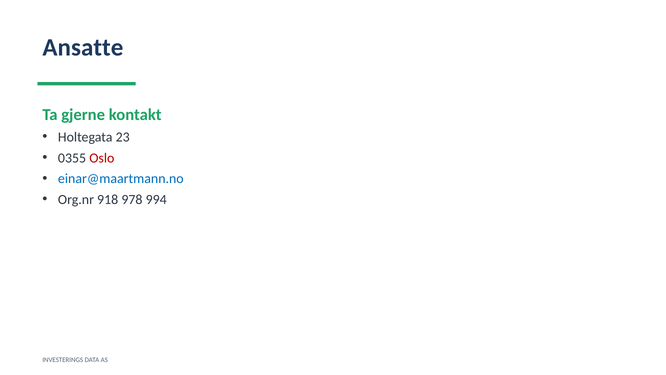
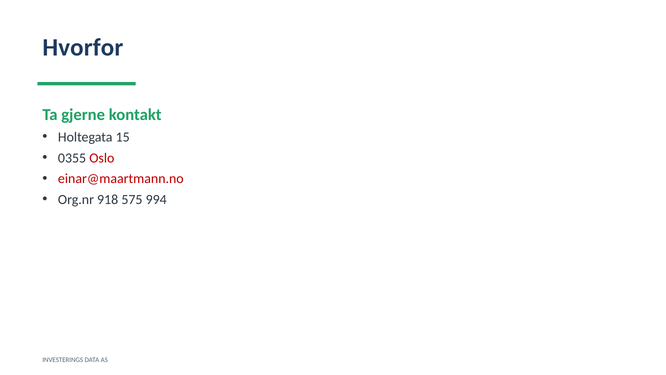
Ansatte: Ansatte -> Hvorfor (83, 48)
23: 23 -> 15 (123, 137)
einar@maartmann.no colour: blue -> red (121, 179)
978: 978 -> 575 (132, 199)
